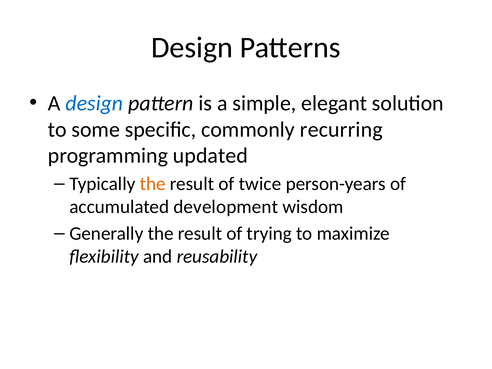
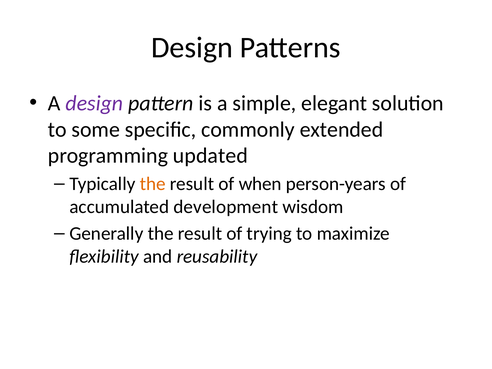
design colour: blue -> purple (94, 103)
recurring: recurring -> extended (342, 129)
twice: twice -> when (260, 184)
